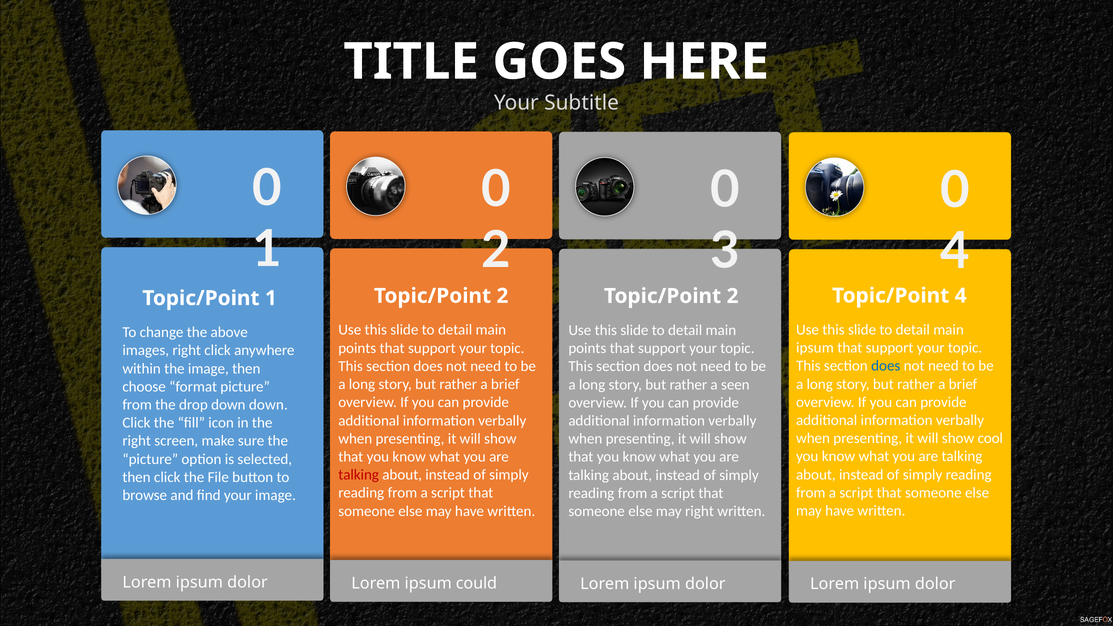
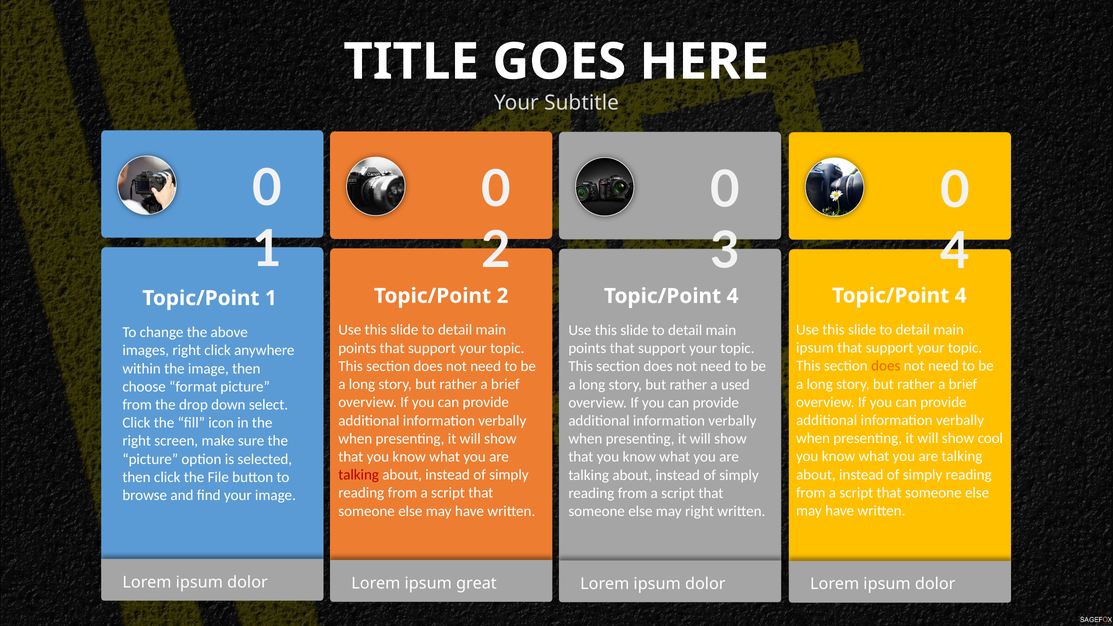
2: 2 -> 4 (733, 296)
does colour: blue -> orange (886, 366)
seen: seen -> used (735, 385)
down down: down -> select (268, 405)
could: could -> great (476, 583)
